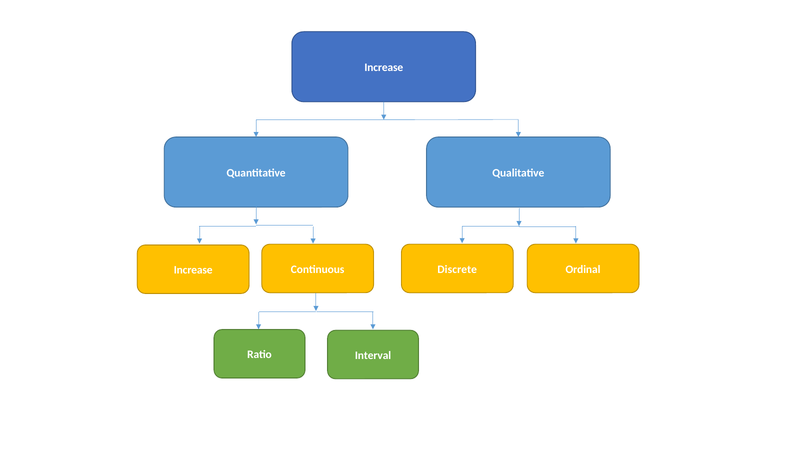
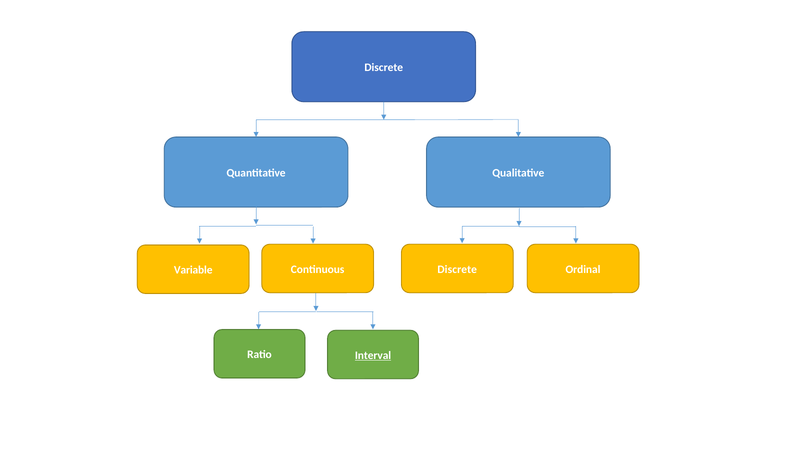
Increase: Increase -> Discrete (384, 68)
Increase: Increase -> Variable (193, 270)
Interval underline: none -> present (373, 355)
